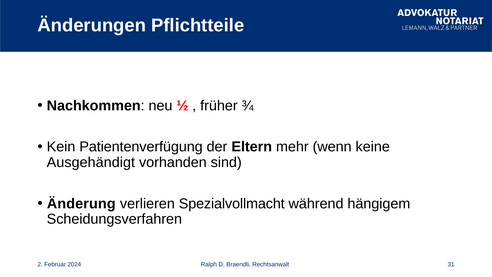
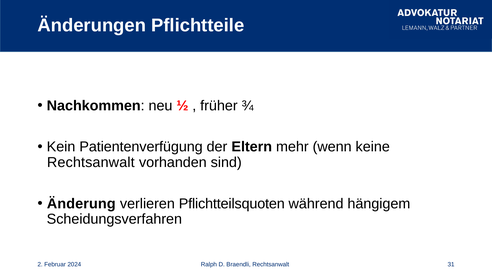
Ausgehändigt: Ausgehändigt -> Rechtsanwalt (91, 162)
Spezialvollmacht: Spezialvollmacht -> Pflichtteilsquoten (232, 204)
